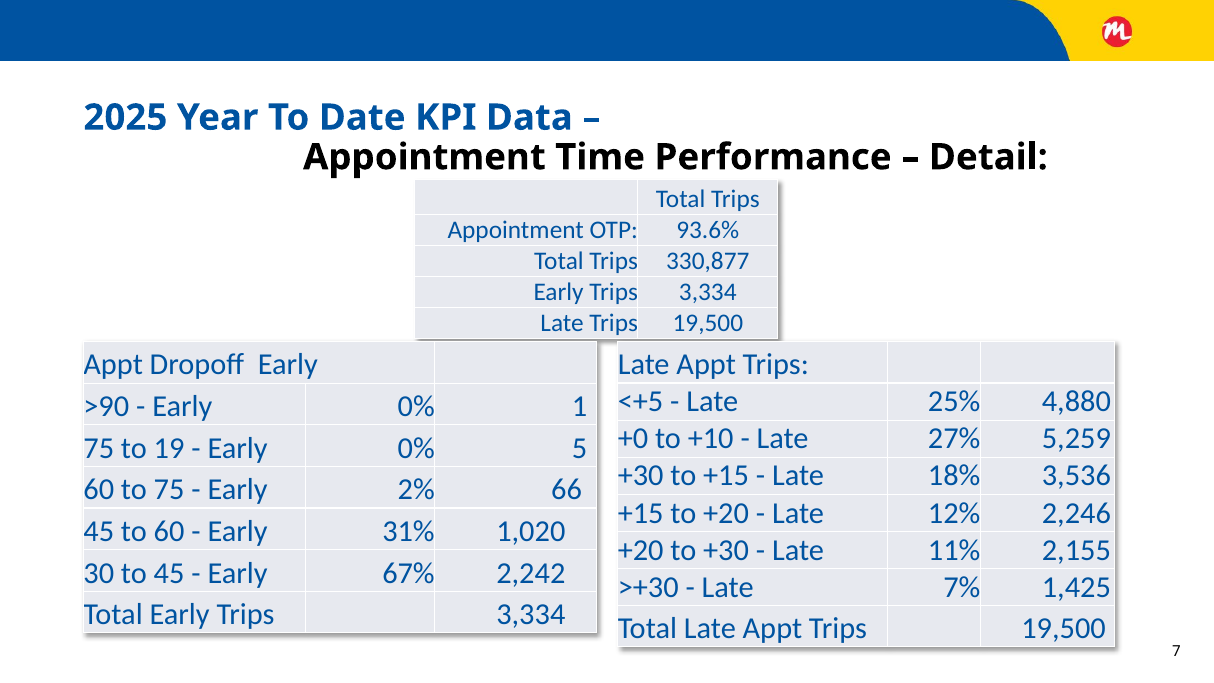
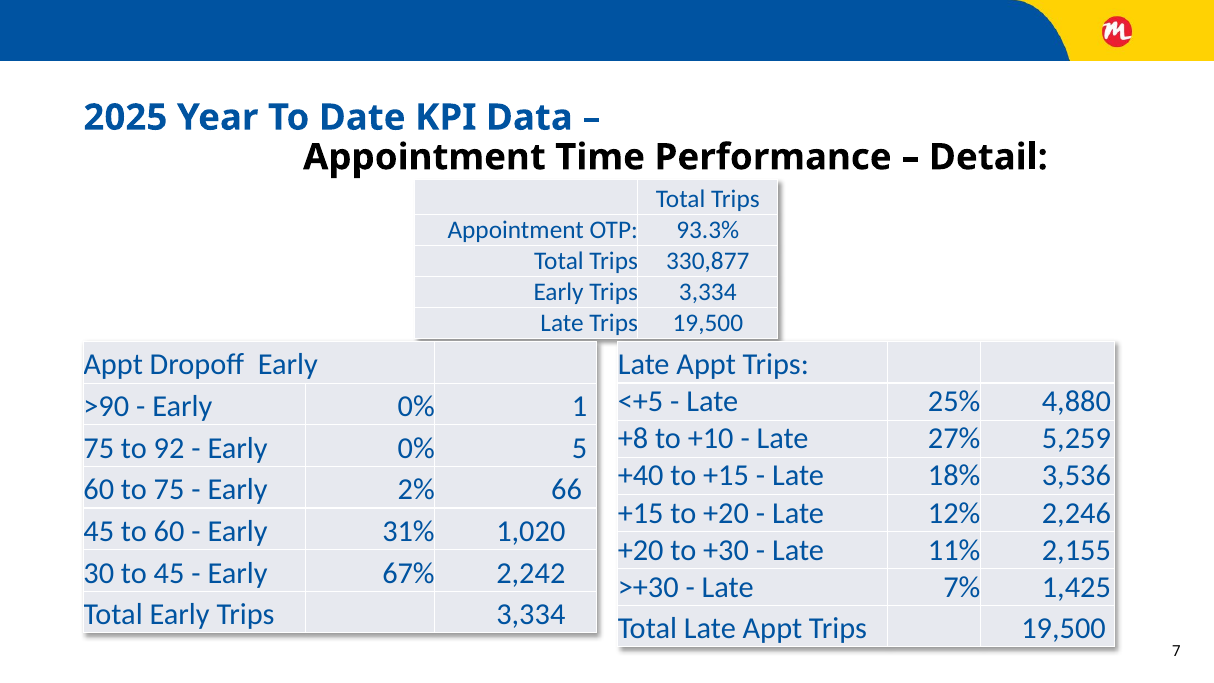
93.6%: 93.6% -> 93.3% (708, 230)
+0: +0 -> +8 (633, 439)
19: 19 -> 92 (169, 448)
+30: +30 -> +40 (641, 476)
